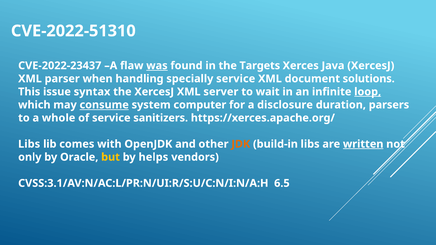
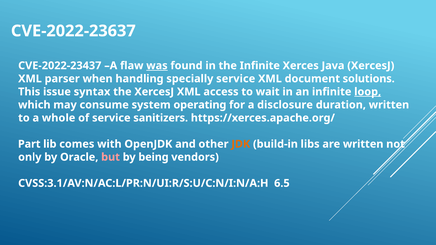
CVE-2022-51310: CVE-2022-51310 -> CVE-2022-23637 (73, 31)
the Targets: Targets -> Infinite (260, 66)
server: server -> access (221, 92)
consume underline: present -> none (104, 105)
computer: computer -> operating (200, 105)
duration parsers: parsers -> written (389, 105)
Libs: Libs -> Part (29, 144)
written underline: present -> none (363, 144)
but colour: yellow -> pink (111, 157)
helps: helps -> being (153, 157)
